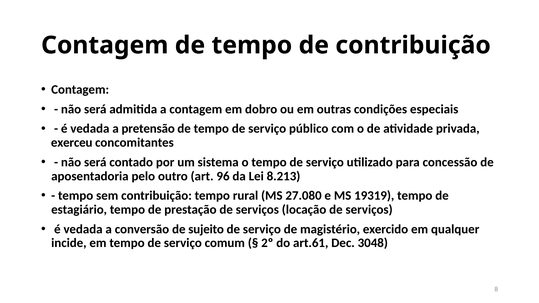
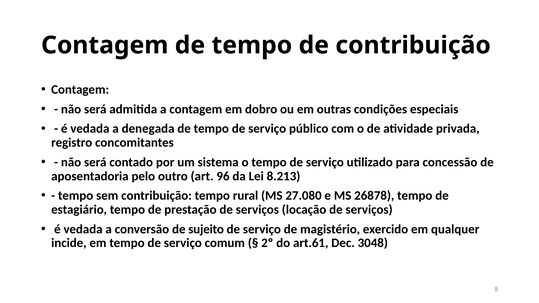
pretensão: pretensão -> denegada (148, 129)
exerceu: exerceu -> registro (72, 143)
19319: 19319 -> 26878 (374, 196)
